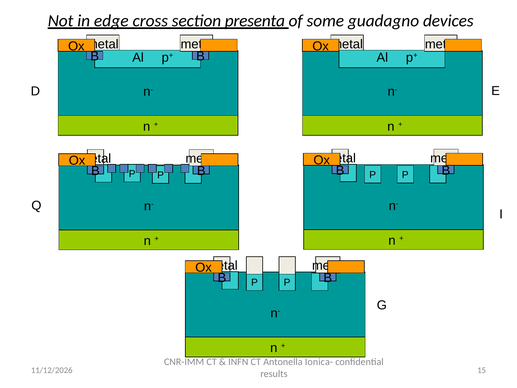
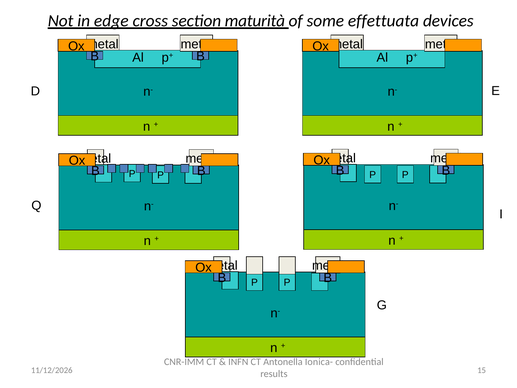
presenta: presenta -> maturità (255, 21)
guadagno: guadagno -> effettuata (384, 21)
